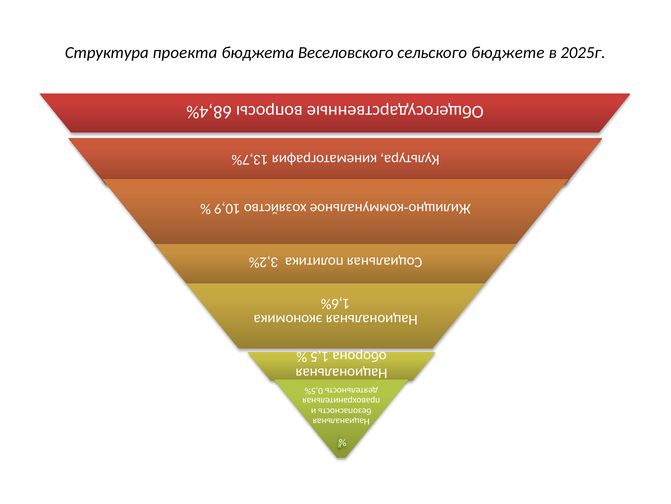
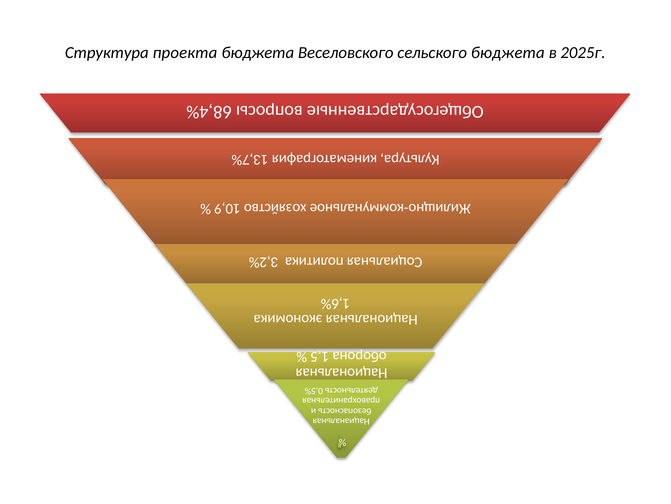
сельского бюджете: бюджете -> бюджета (508, 53)
